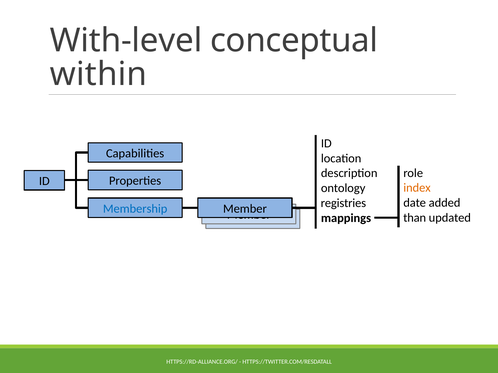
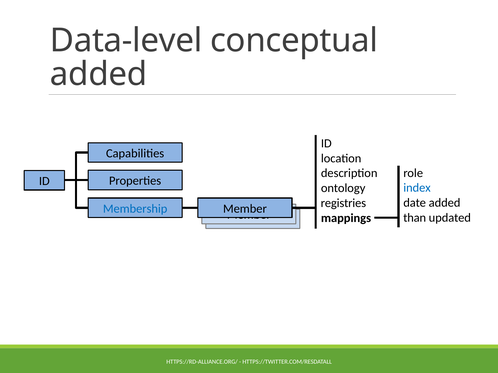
With-level: With-level -> Data-level (126, 41)
within: within -> added (99, 74)
index colour: orange -> blue (417, 188)
